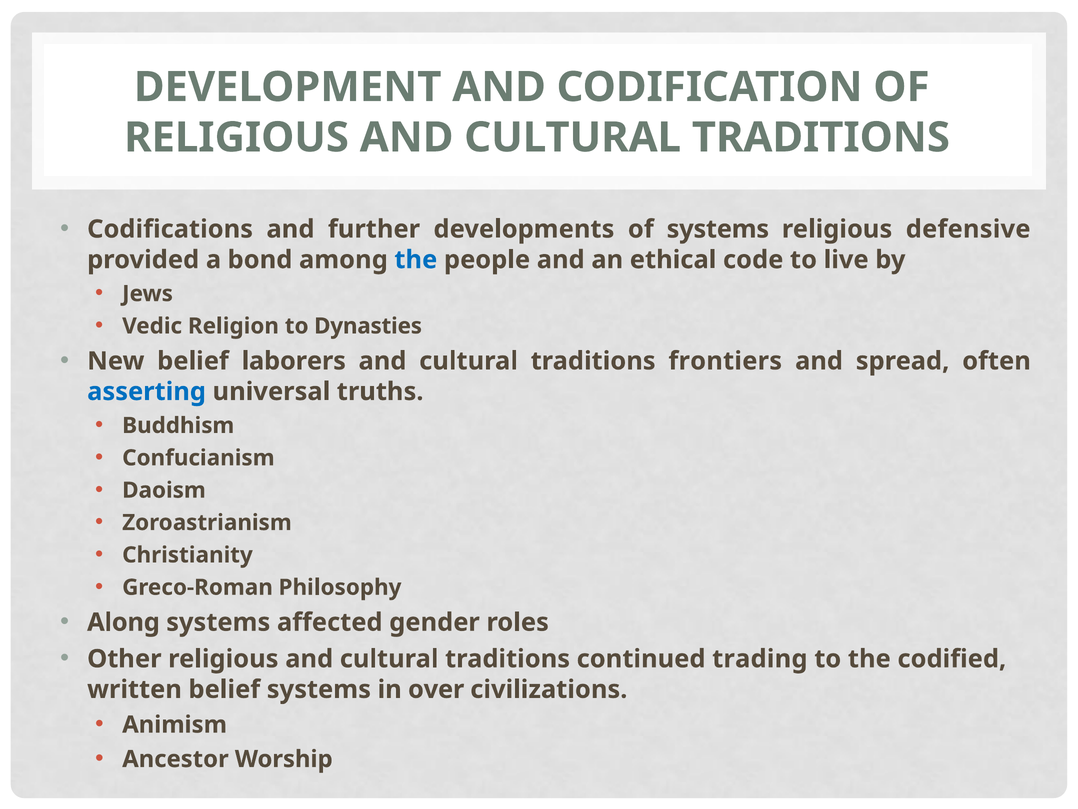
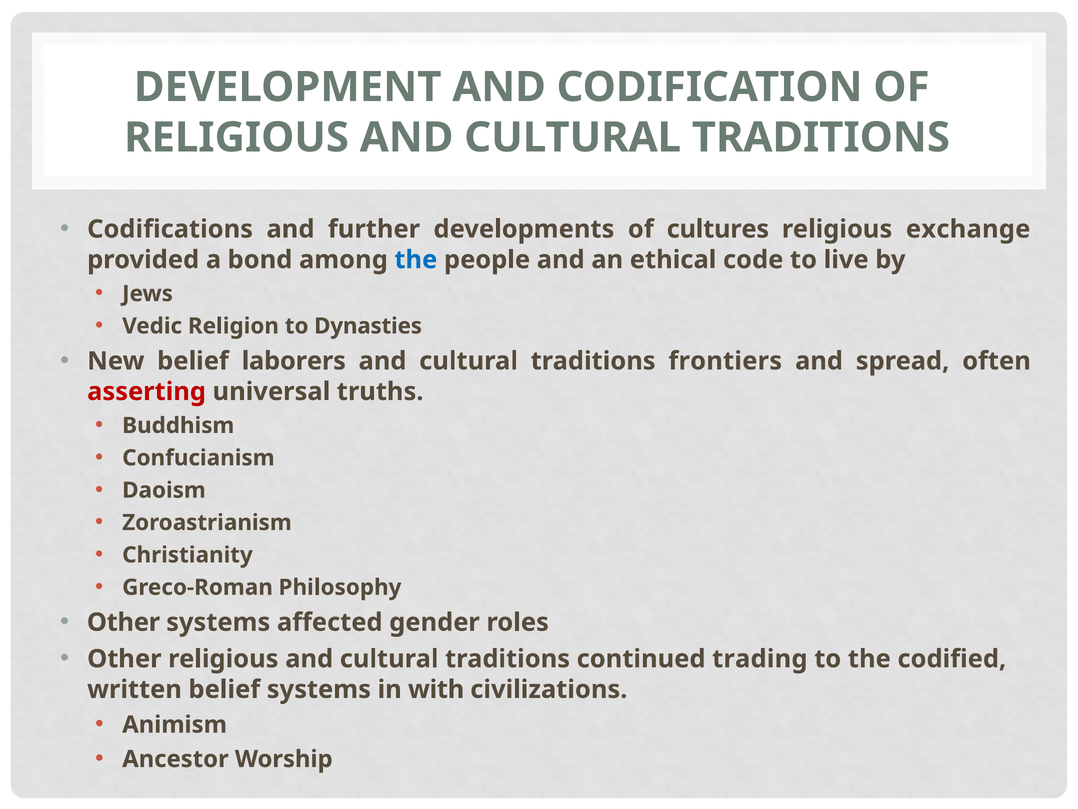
of systems: systems -> cultures (718, 229)
defensive: defensive -> exchange (968, 229)
asserting colour: blue -> red (147, 391)
Along: Along -> Other (123, 622)
over: over -> with (436, 689)
